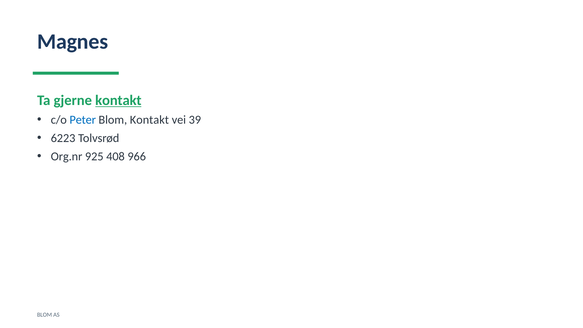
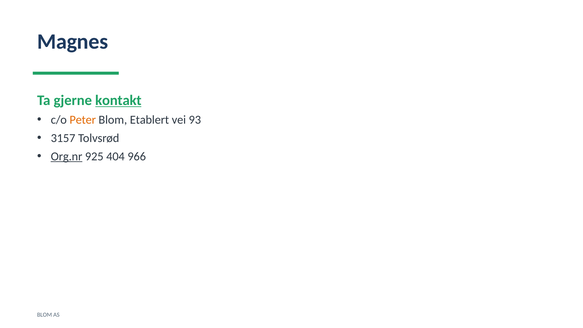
Peter colour: blue -> orange (83, 120)
Blom Kontakt: Kontakt -> Etablert (149, 120)
39: 39 -> 93 (195, 120)
6223: 6223 -> 3157 (63, 138)
Org.nr underline: none -> present (67, 156)
408: 408 -> 404 (115, 156)
